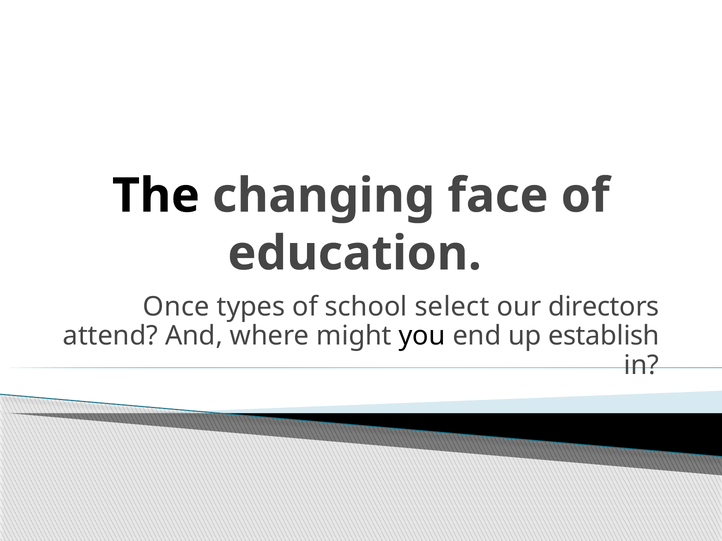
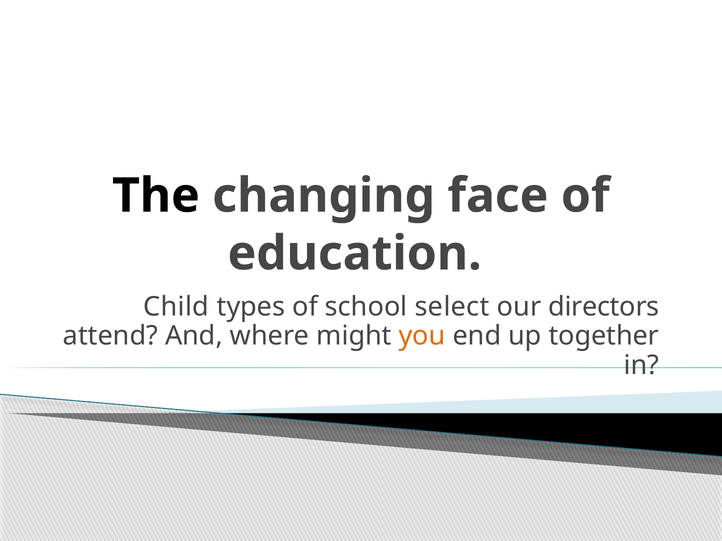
Once: Once -> Child (176, 307)
you colour: black -> orange (422, 336)
establish: establish -> together (604, 336)
